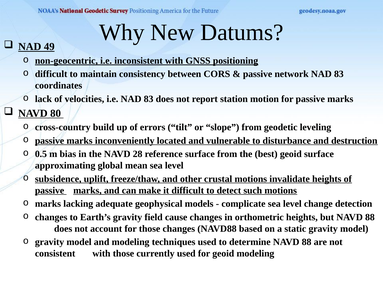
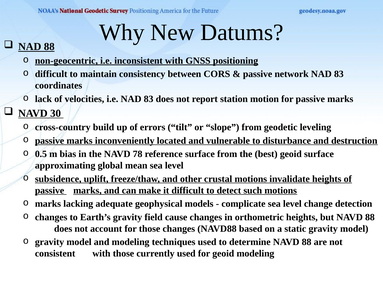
NAD 49: 49 -> 88 (49, 47)
80: 80 -> 30 (56, 113)
28: 28 -> 78 (138, 154)
